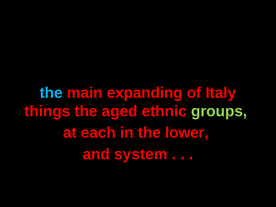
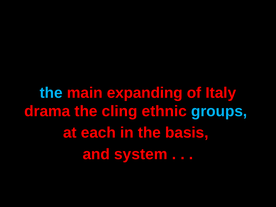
things: things -> drama (47, 111)
aged: aged -> cling (120, 111)
groups colour: light green -> light blue (219, 111)
lower: lower -> basis (187, 133)
